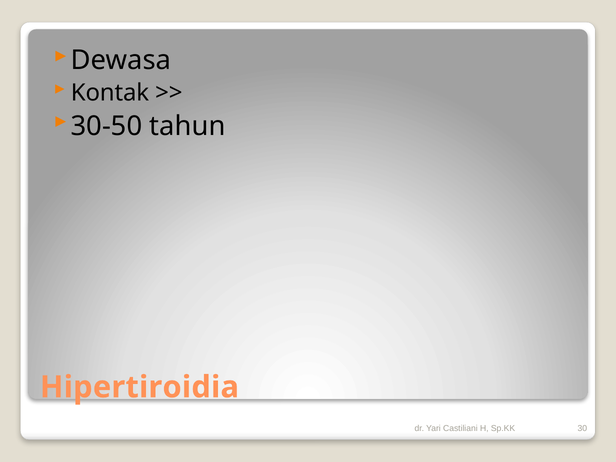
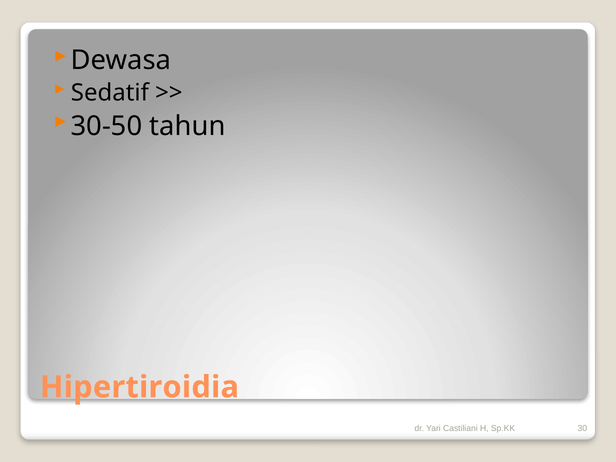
Kontak: Kontak -> Sedatif (110, 93)
